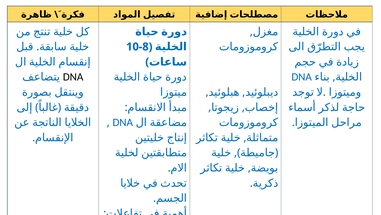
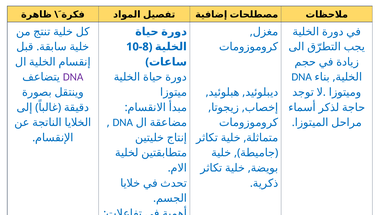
DNA colour: black -> purple (73, 77)
